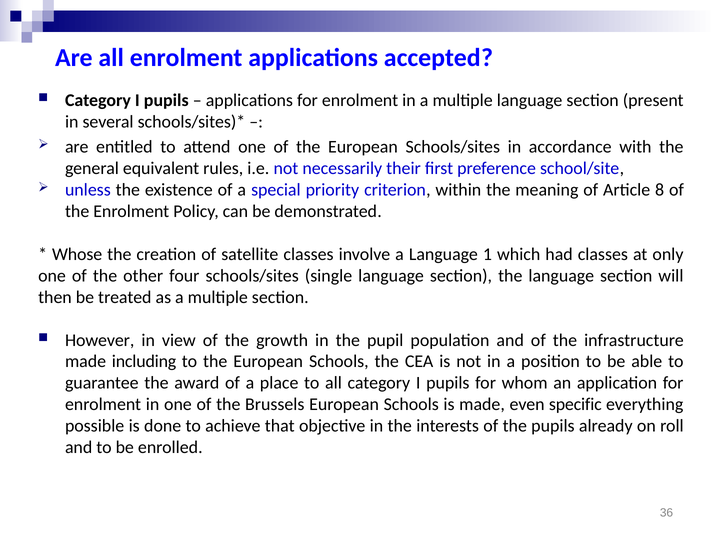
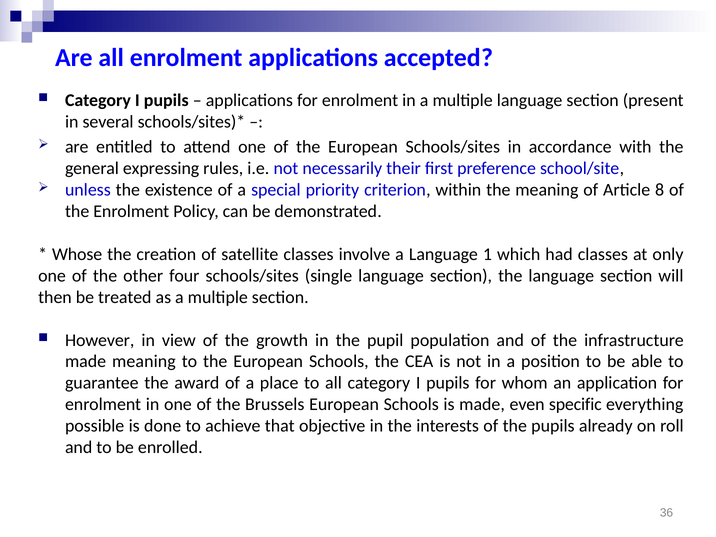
equivalent: equivalent -> expressing (161, 168)
made including: including -> meaning (144, 362)
